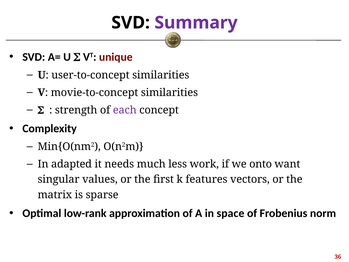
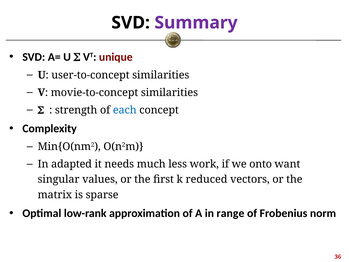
each colour: purple -> blue (125, 110)
features: features -> reduced (206, 179)
space: space -> range (230, 213)
